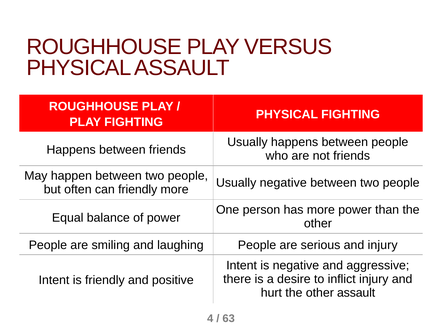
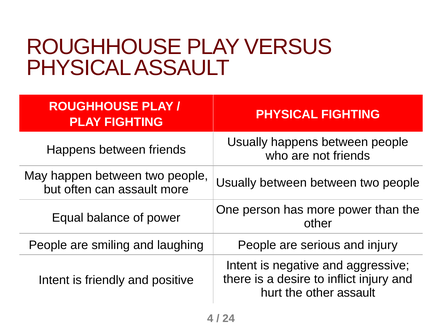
Usually negative: negative -> between (283, 183)
can friendly: friendly -> assault (138, 190)
63: 63 -> 24 (229, 319)
